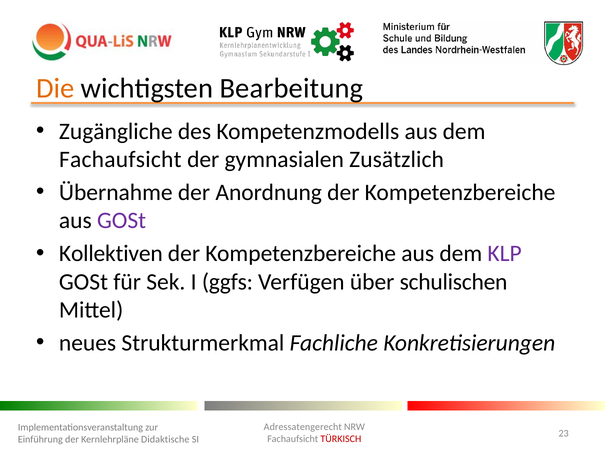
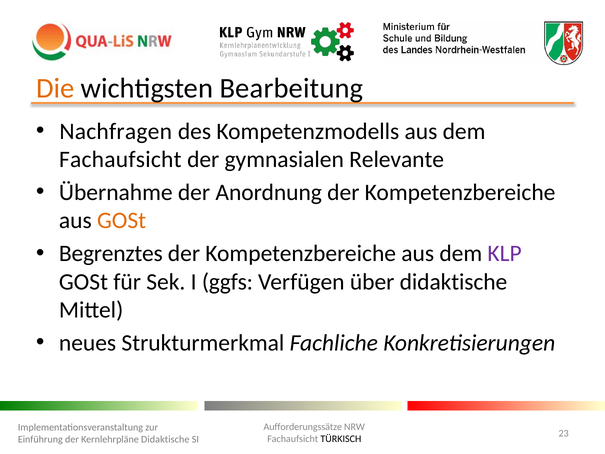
Zugängliche: Zugängliche -> Nachfragen (116, 131)
Zusätzlich: Zusätzlich -> Relevante (397, 159)
GOSt colour: purple -> orange (122, 221)
Kollektiven: Kollektiven -> Begrenztes (111, 253)
über schulischen: schulischen -> didaktische (453, 282)
Adressatengerecht: Adressatengerecht -> Aufforderungssätze (303, 427)
TÜRKISCH colour: red -> black (341, 439)
